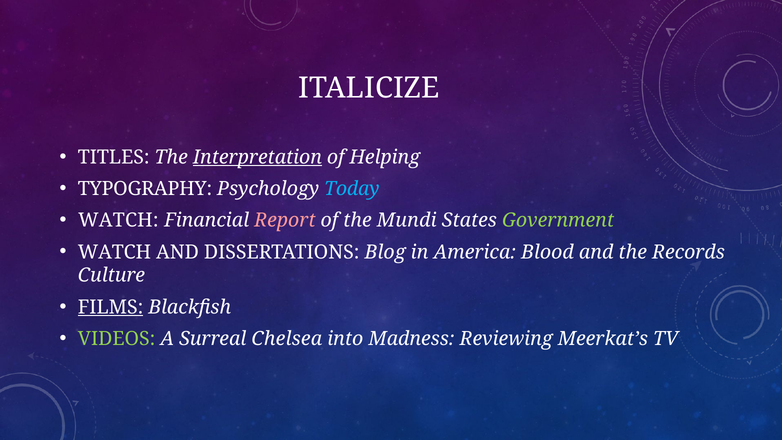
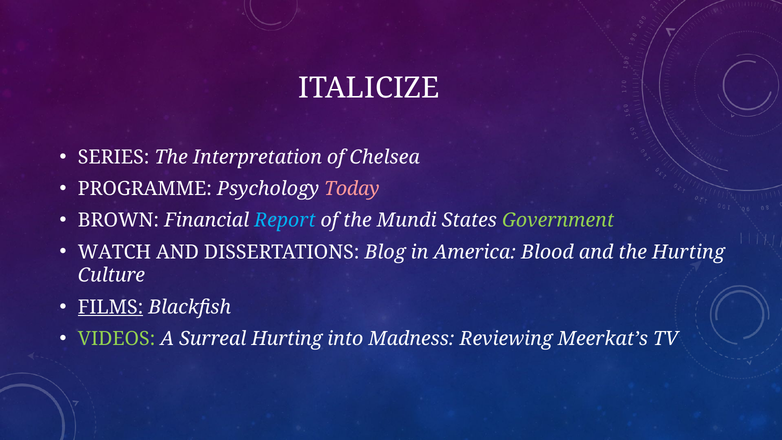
TITLES: TITLES -> SERIES (114, 157)
Interpretation underline: present -> none (257, 157)
Helping: Helping -> Chelsea (385, 157)
TYPOGRAPHY: TYPOGRAPHY -> PROGRAMME (145, 189)
Today colour: light blue -> pink (352, 189)
WATCH: WATCH -> BROWN (118, 220)
Report colour: pink -> light blue (285, 220)
the Records: Records -> Hurting (688, 252)
Surreal Chelsea: Chelsea -> Hurting (287, 339)
